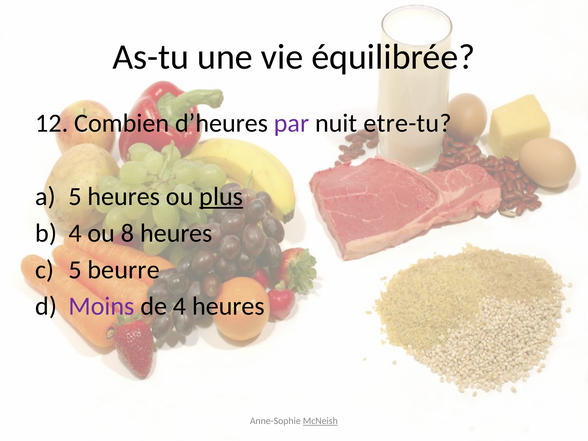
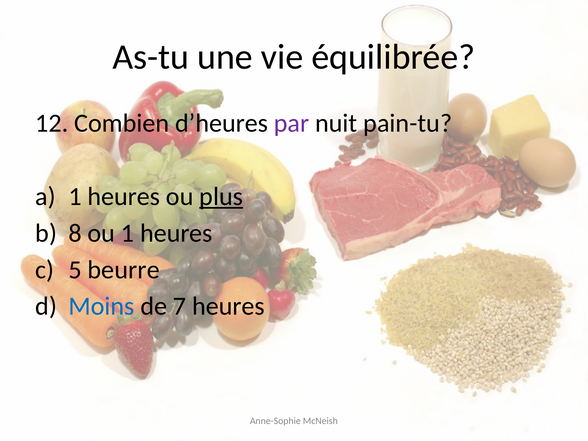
etre-tu: etre-tu -> pain-tu (408, 123)
5: 5 -> 1 (75, 197)
4: 4 -> 8 (75, 233)
ou 8: 8 -> 1 (128, 233)
Moins colour: purple -> blue (101, 306)
de 4: 4 -> 7 (180, 306)
McNeish underline: present -> none (320, 421)
